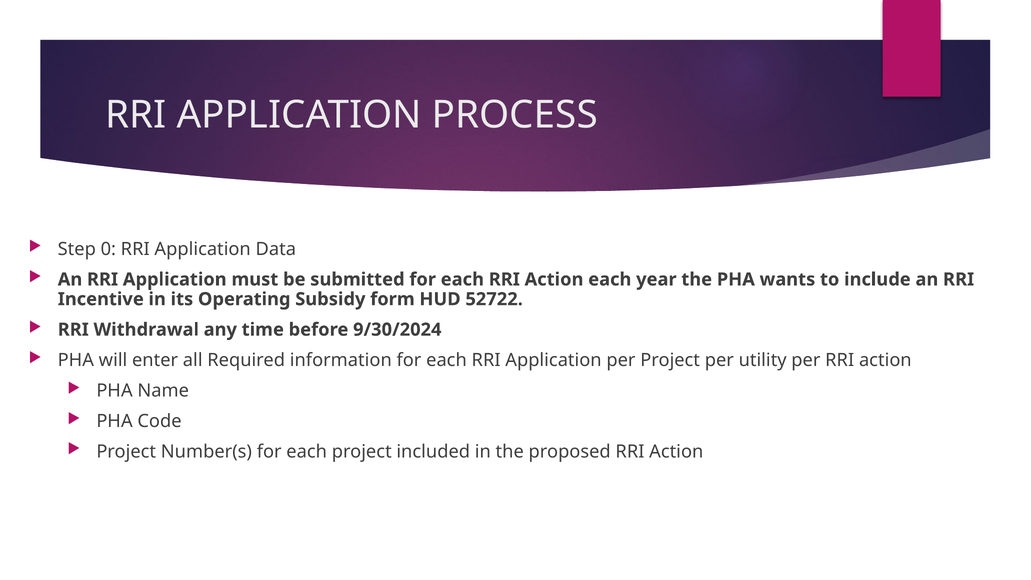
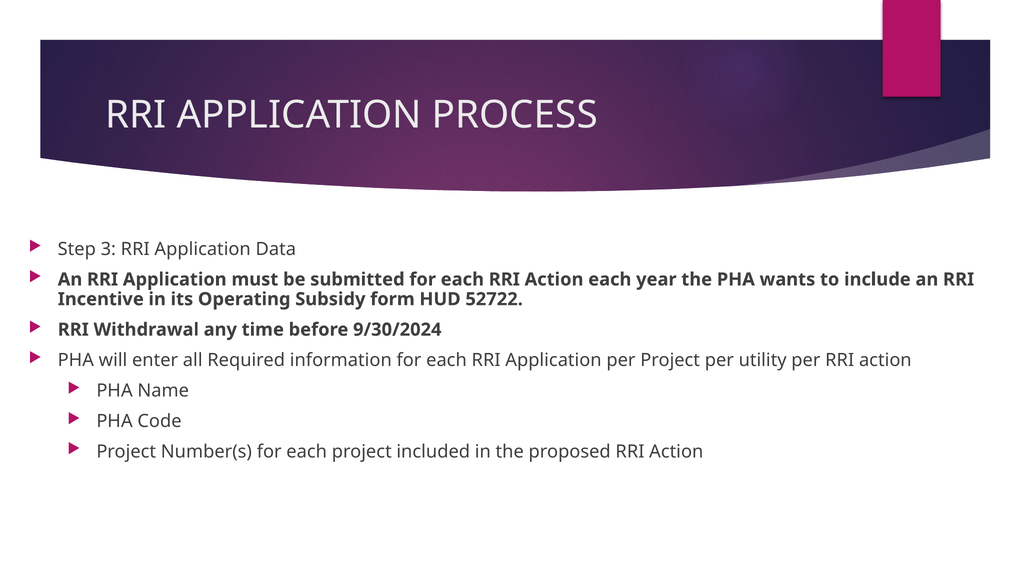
0: 0 -> 3 (108, 249)
